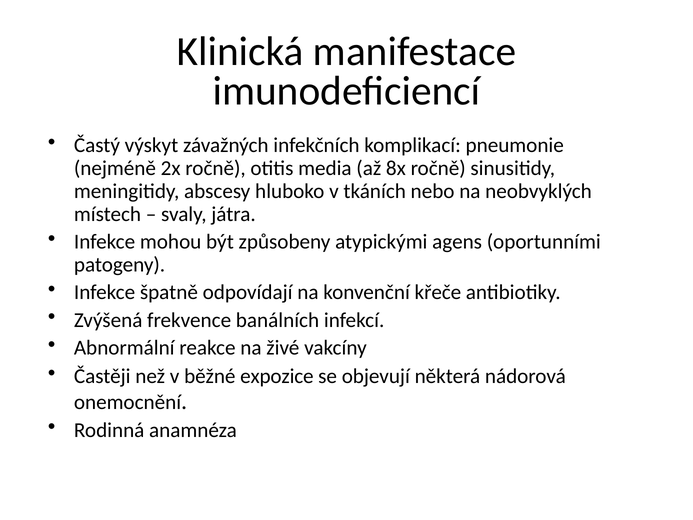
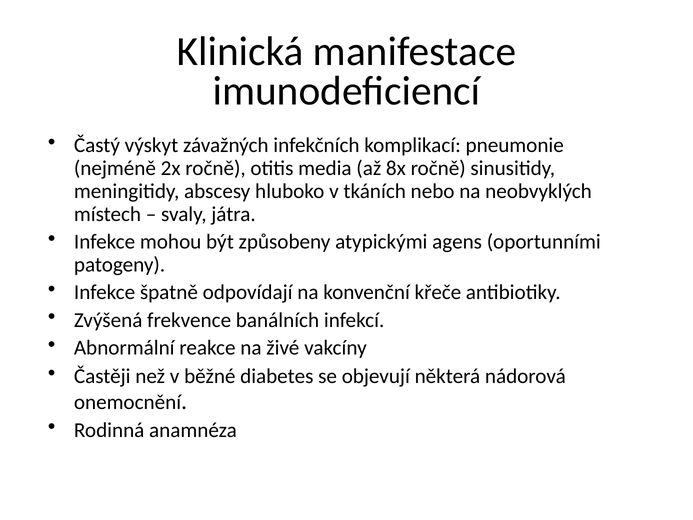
expozice: expozice -> diabetes (277, 376)
